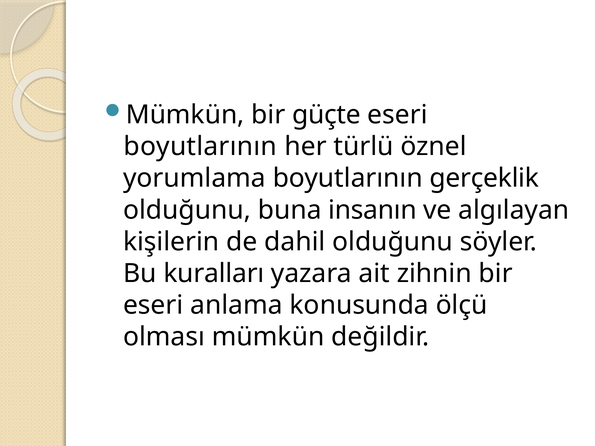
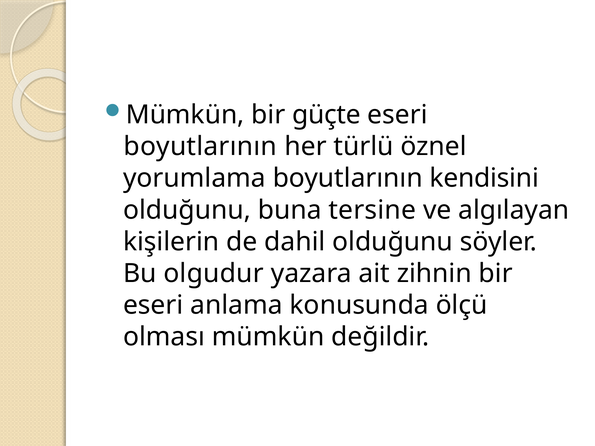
gerçeklik: gerçeklik -> kendisini (484, 178)
insanın: insanın -> tersine (372, 210)
kuralları: kuralları -> olgudur (214, 274)
